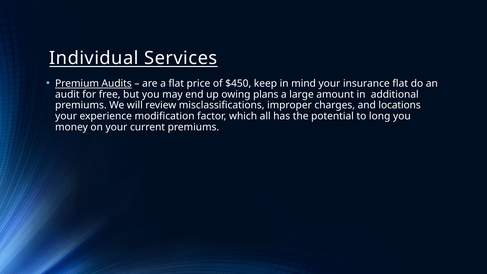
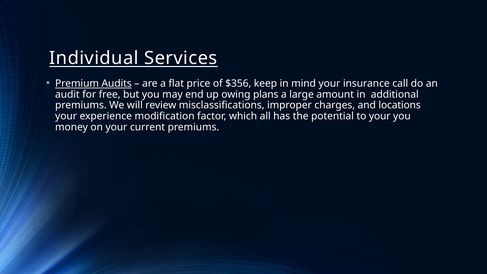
$450: $450 -> $356 (238, 83)
insurance flat: flat -> call (400, 83)
to long: long -> your (380, 116)
